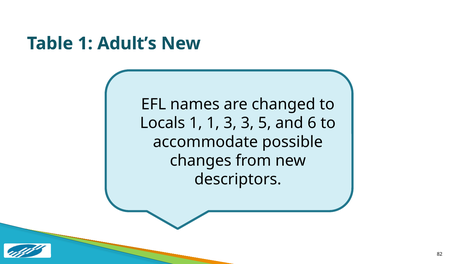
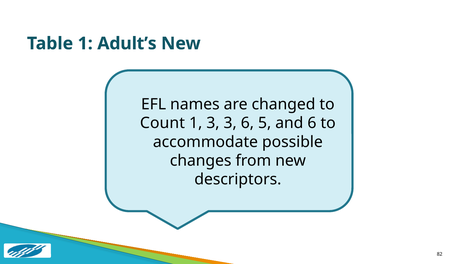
Locals: Locals -> Count (162, 123)
1 1: 1 -> 3 (213, 123)
3 3: 3 -> 6 (247, 123)
